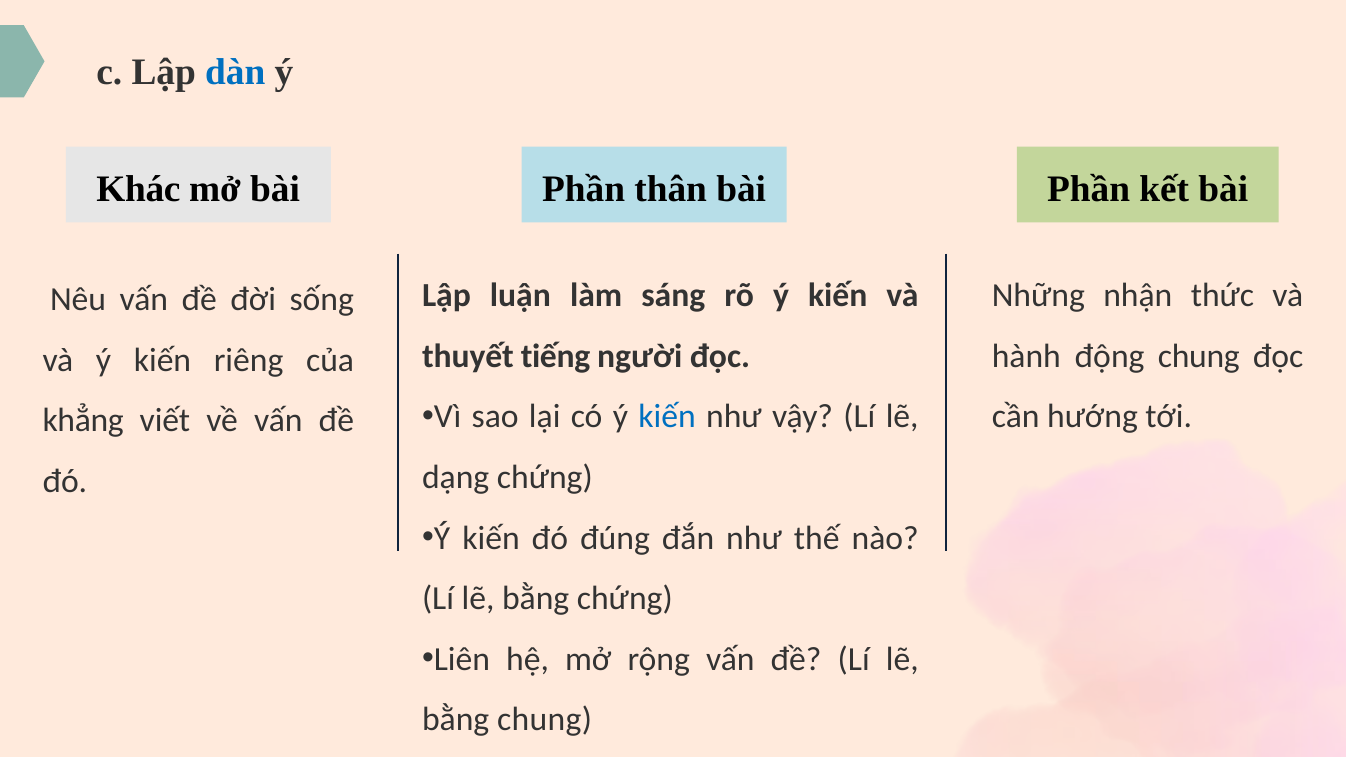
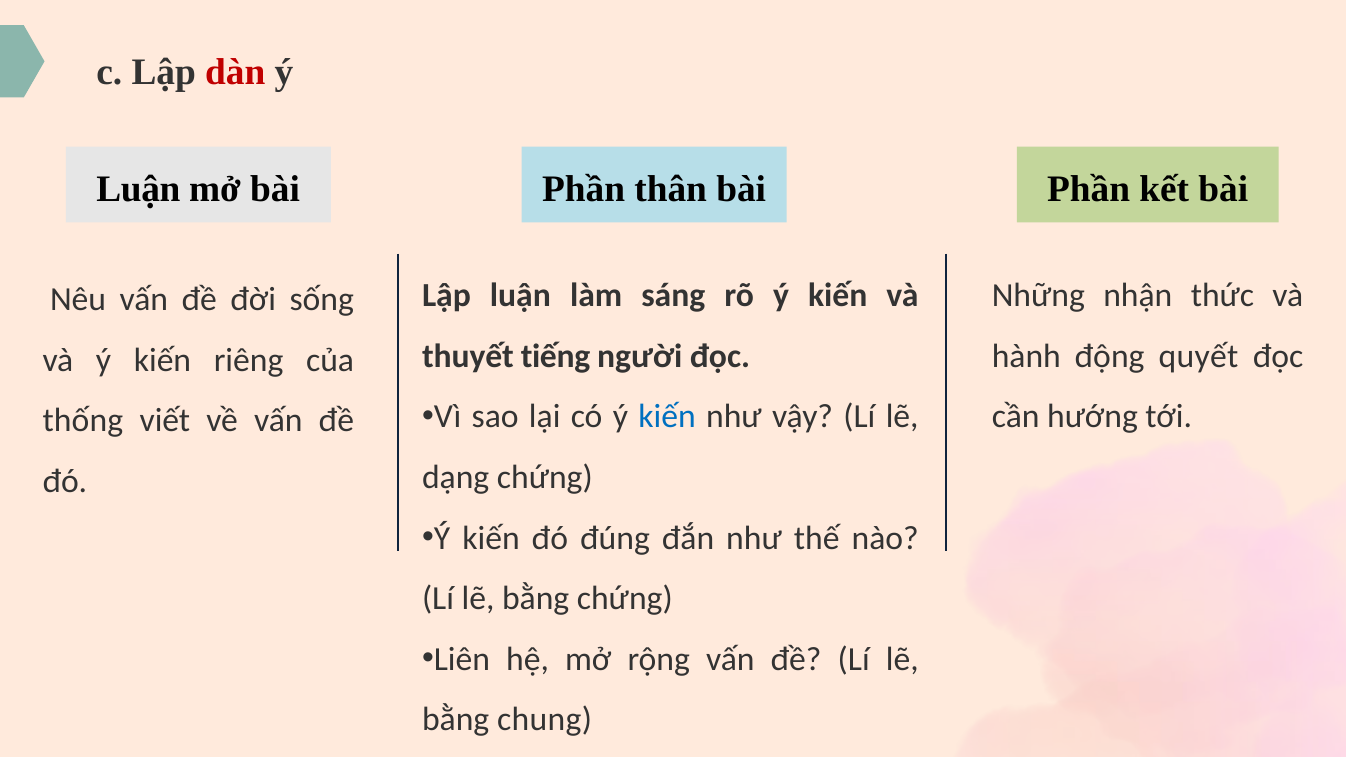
dàn colour: blue -> red (235, 72)
Khác: Khác -> Luận (138, 189)
động chung: chung -> quyết (1198, 356)
khẳng: khẳng -> thống (83, 421)
